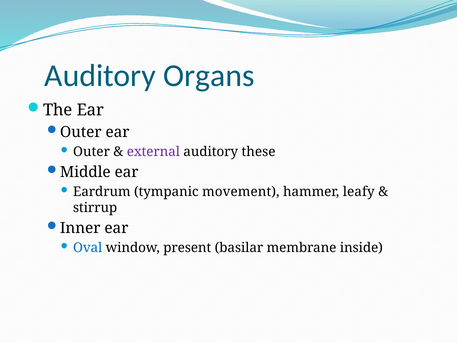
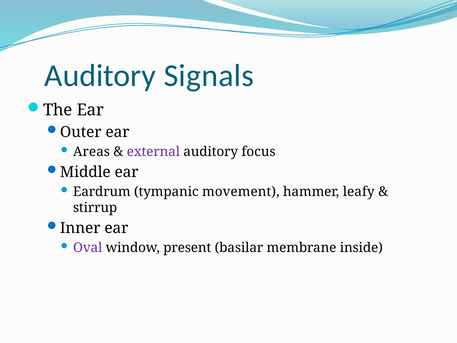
Organs: Organs -> Signals (209, 75)
Outer: Outer -> Areas (91, 152)
these: these -> focus (259, 152)
Oval colour: blue -> purple (88, 248)
